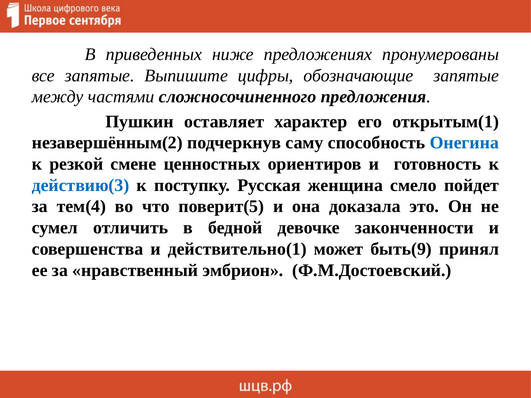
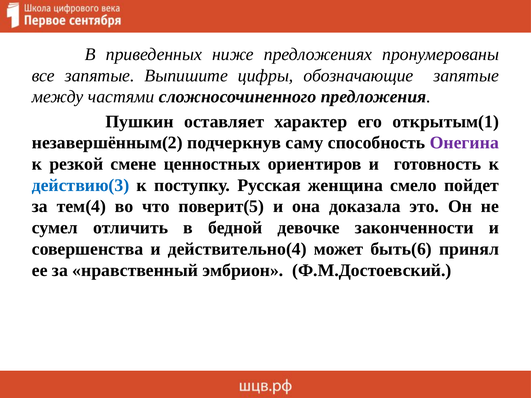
Онегина colour: blue -> purple (464, 143)
действительно(1: действительно(1 -> действительно(4 (237, 249)
быть(9: быть(9 -> быть(6 (401, 249)
